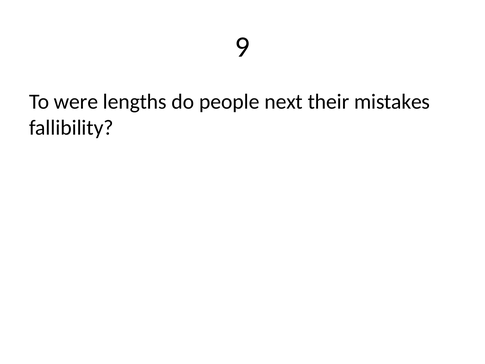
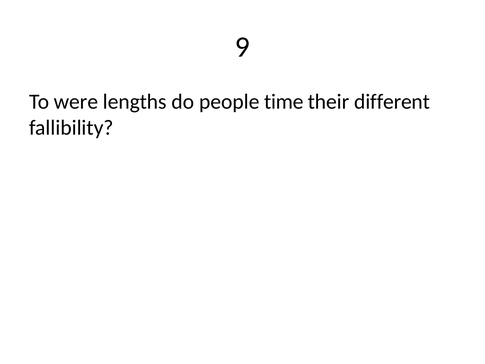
next: next -> time (284, 102)
mistakes: mistakes -> different (392, 102)
